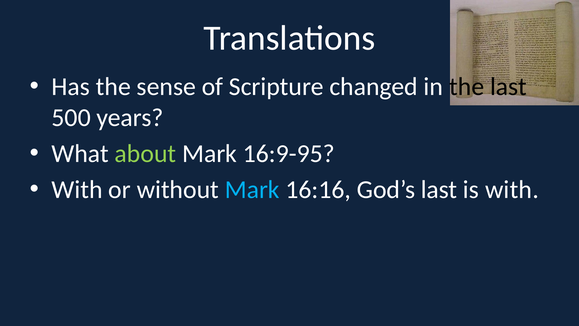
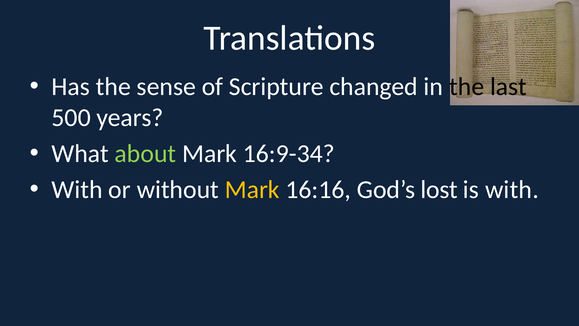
16:9-95: 16:9-95 -> 16:9-34 (289, 153)
Mark colour: light blue -> yellow (252, 190)
God’s last: last -> lost (439, 190)
